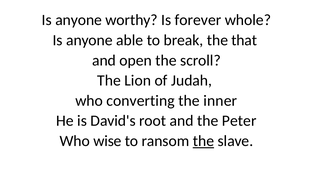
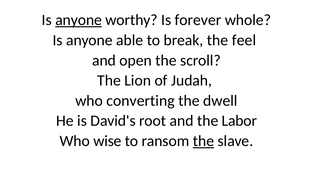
anyone underline: none -> present (79, 20)
that: that -> feel (244, 40)
inner: inner -> dwell (220, 101)
Peter: Peter -> Labor (239, 121)
